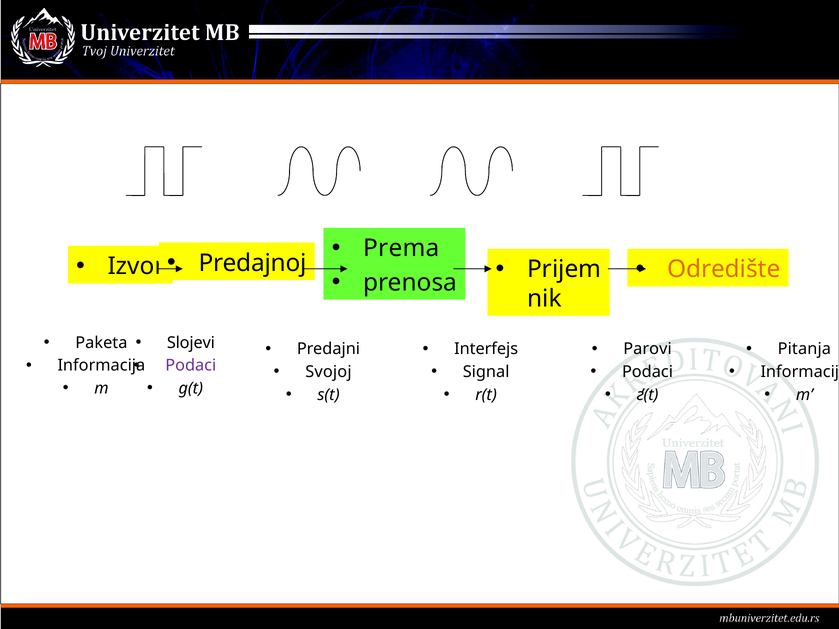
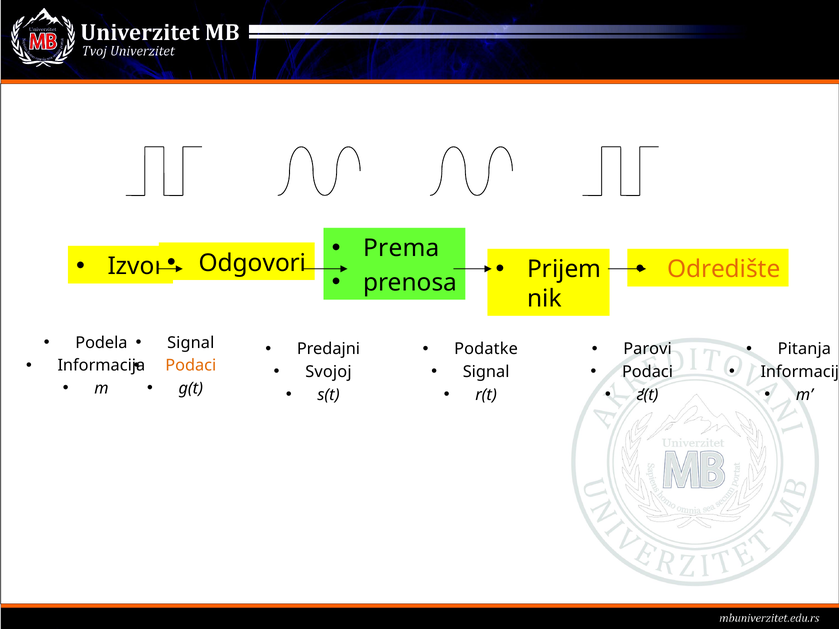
Predajnoj: Predajnoj -> Odgovori (252, 263)
Paketa: Paketa -> Podela (101, 343)
Slojevi: Slojevi -> Signal (191, 343)
Interfejs: Interfejs -> Podatke (486, 349)
Podaci colour: purple -> orange (191, 366)
